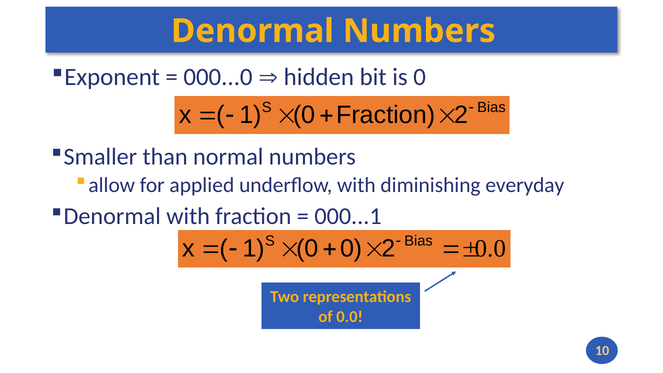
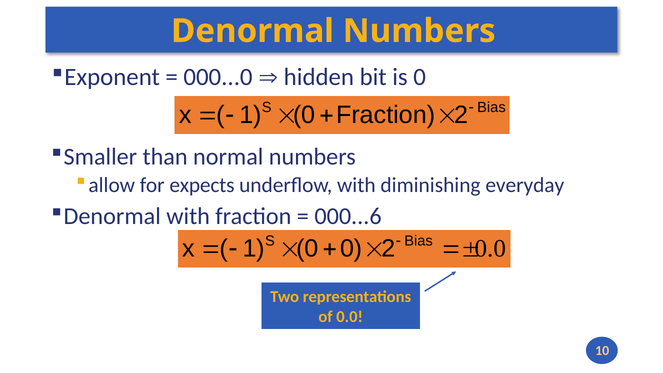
applied: applied -> expects (202, 185)
000...1: 000...1 -> 000...6 (348, 216)
